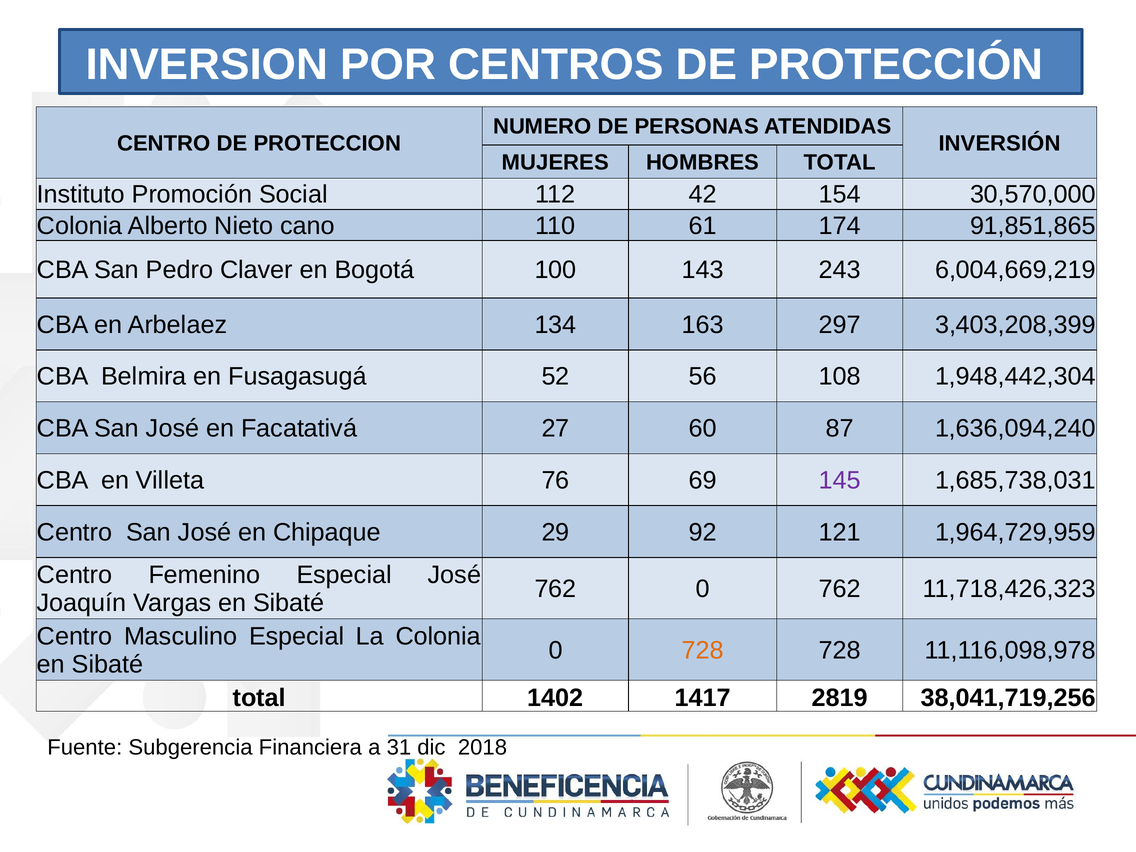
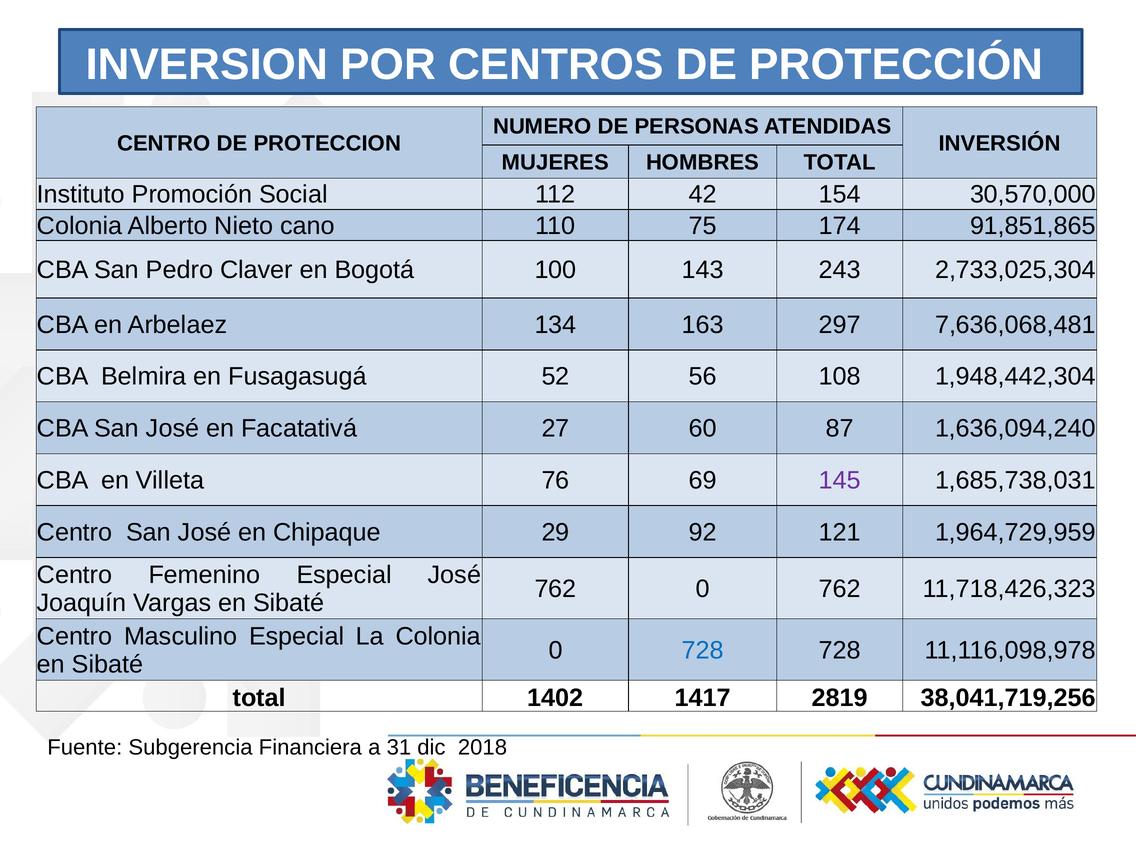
61: 61 -> 75 (703, 226)
6,004,669,219: 6,004,669,219 -> 2,733,025,304 (1015, 270)
3,403,208,399: 3,403,208,399 -> 7,636,068,481 (1015, 325)
728 colour: orange -> blue (703, 650)
